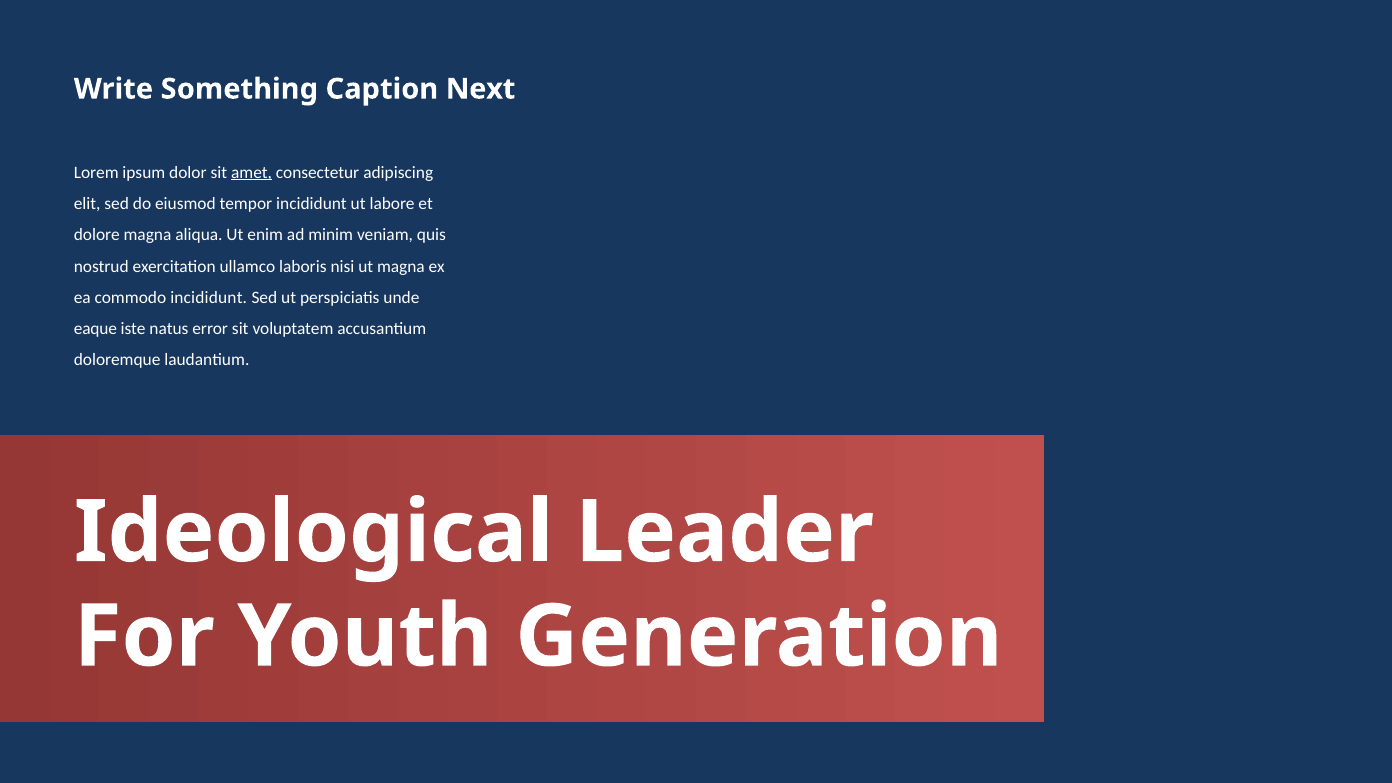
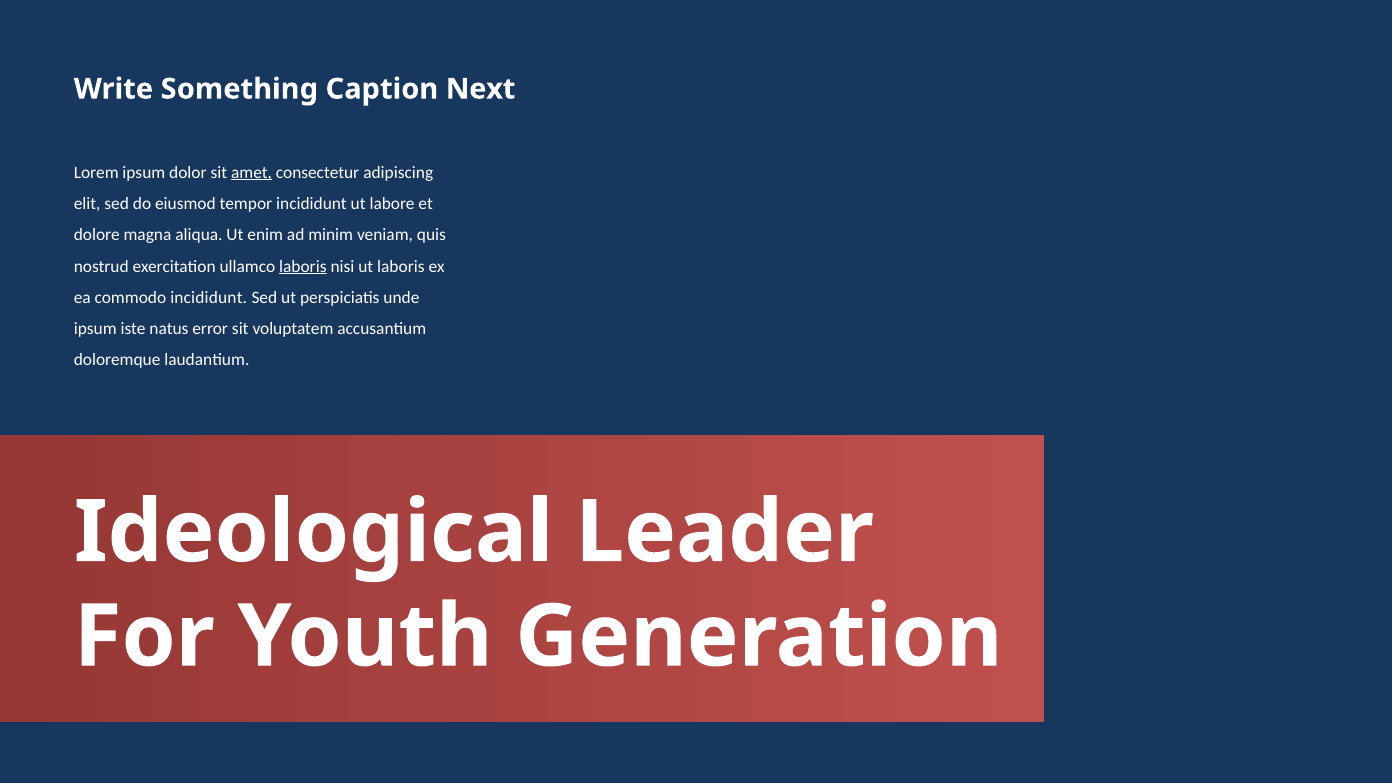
laboris underline: none -> present (303, 266)
ut magna: magna -> laboris (401, 266)
eaque: eaque -> ipsum (95, 329)
